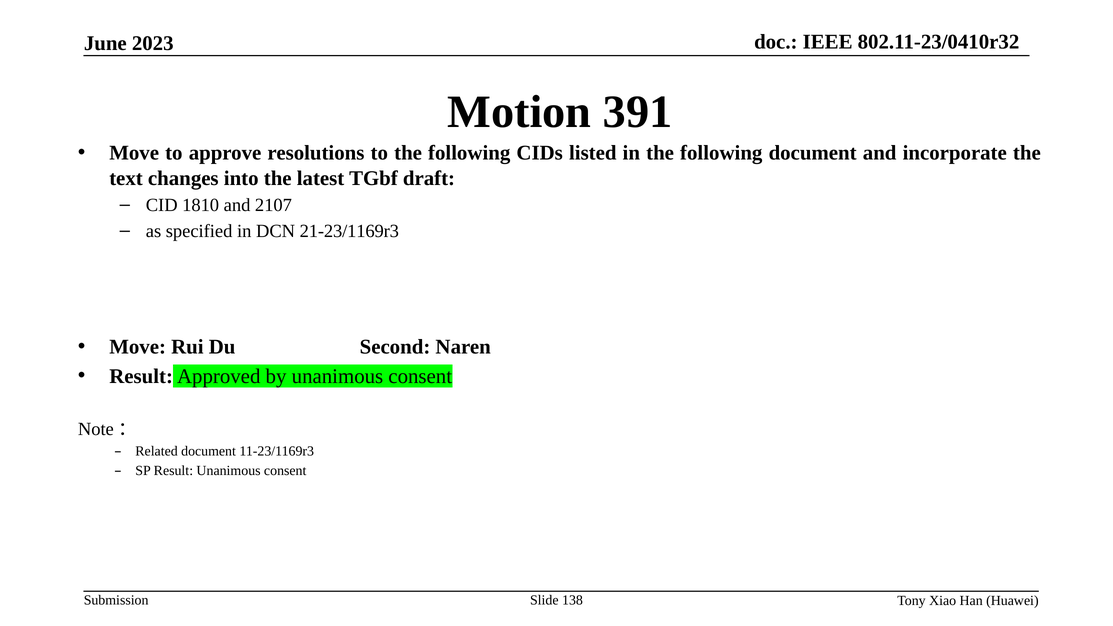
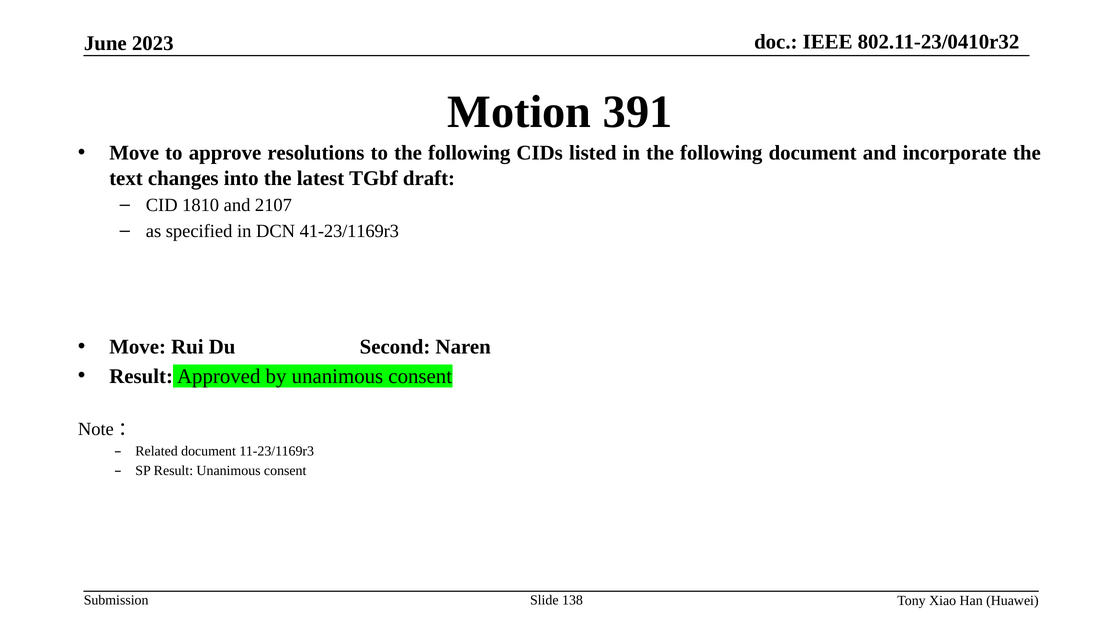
21-23/1169r3: 21-23/1169r3 -> 41-23/1169r3 (349, 231)
